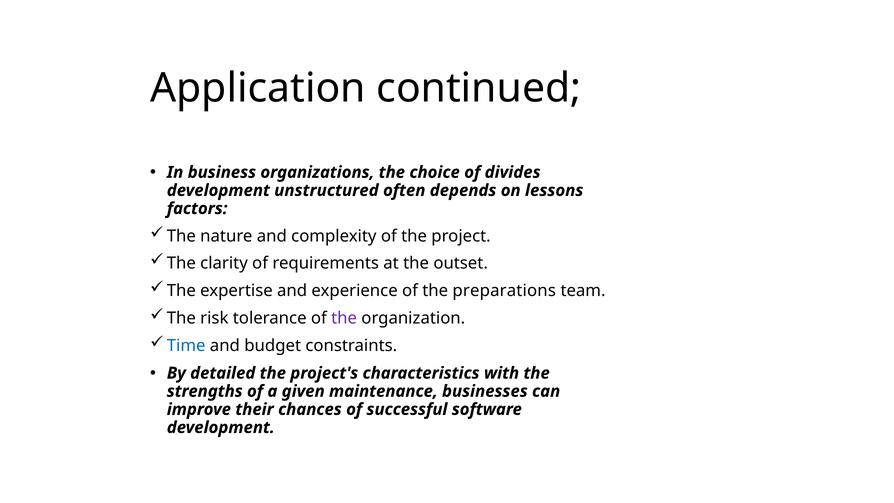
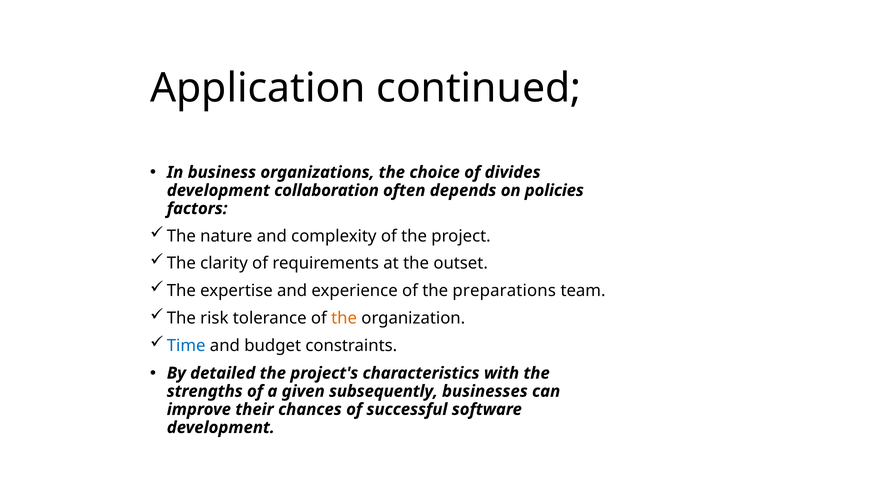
unstructured: unstructured -> collaboration (327, 190)
lessons: lessons -> policies (554, 190)
the colour: purple -> orange (344, 318)
maintenance: maintenance -> subsequently (383, 391)
